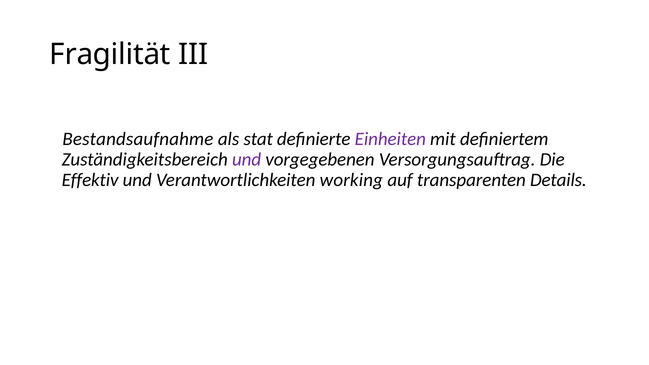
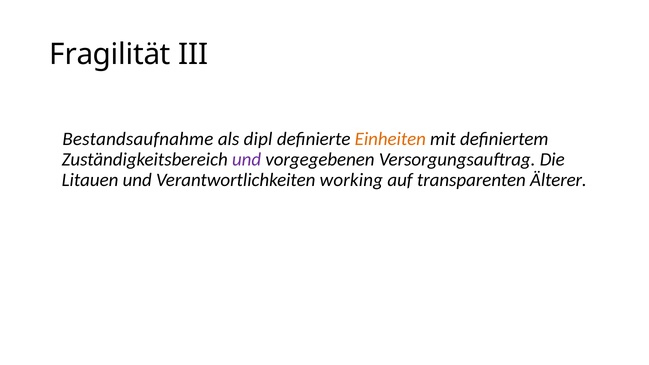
stat: stat -> dipl (258, 139)
Einheiten colour: purple -> orange (390, 139)
Effektiv: Effektiv -> Litauen (90, 180)
Details: Details -> Älterer (558, 180)
